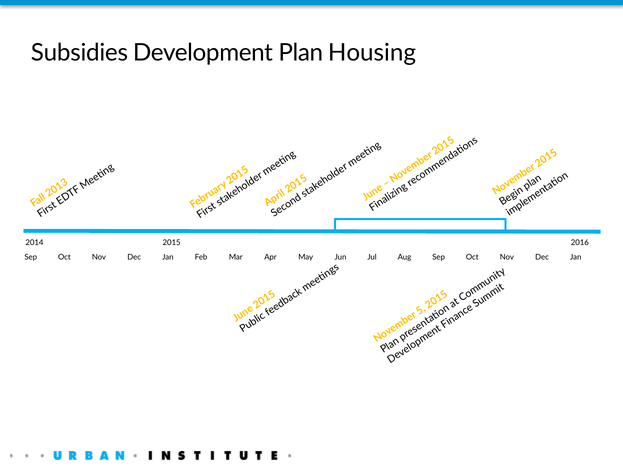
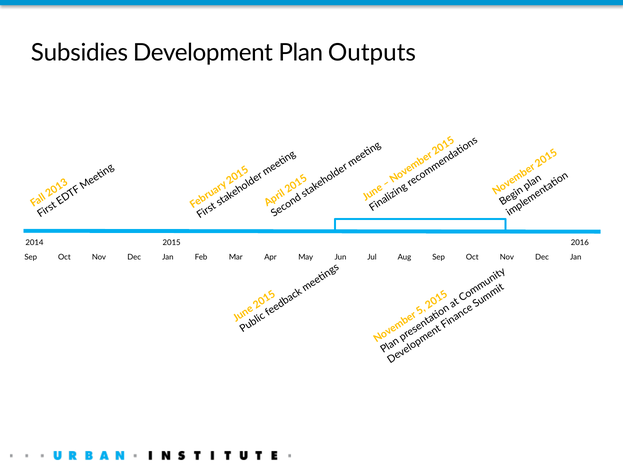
Housing: Housing -> Outputs (372, 53)
